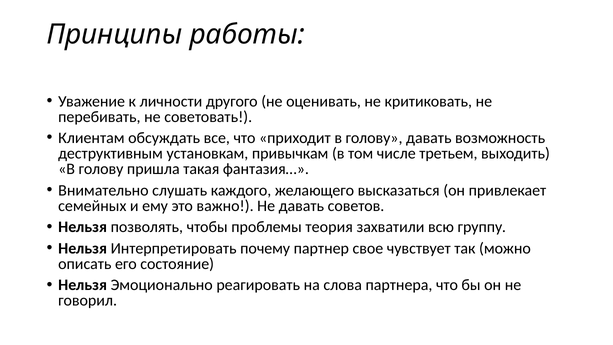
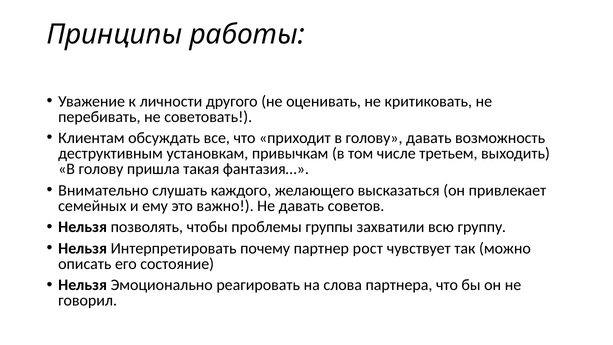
теория: теория -> группы (329, 227)
свое: свое -> рост (368, 248)
